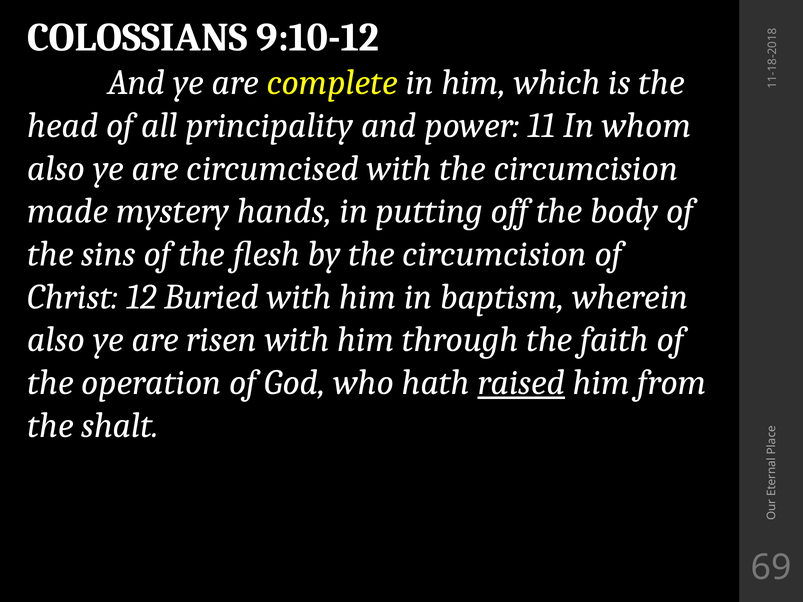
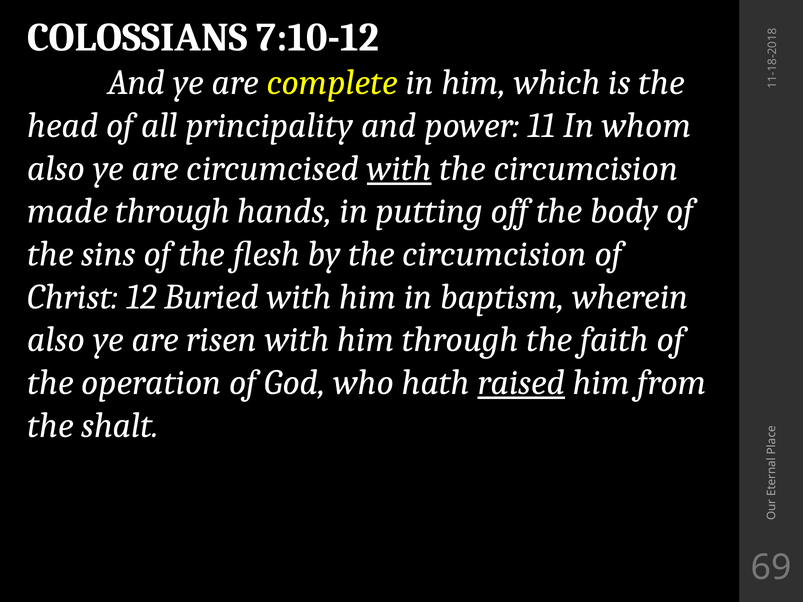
9:10-12: 9:10-12 -> 7:10-12 (318, 38)
with underline: none -> present (399, 168)
made mystery: mystery -> through (173, 211)
